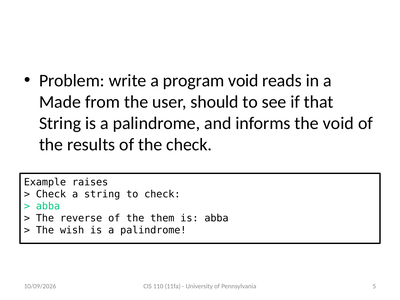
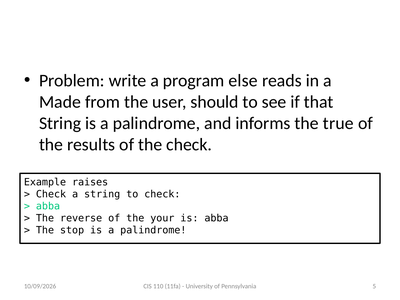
program void: void -> else (243, 81)
the void: void -> true (338, 123)
them: them -> your (162, 218)
wish: wish -> stop (72, 230)
